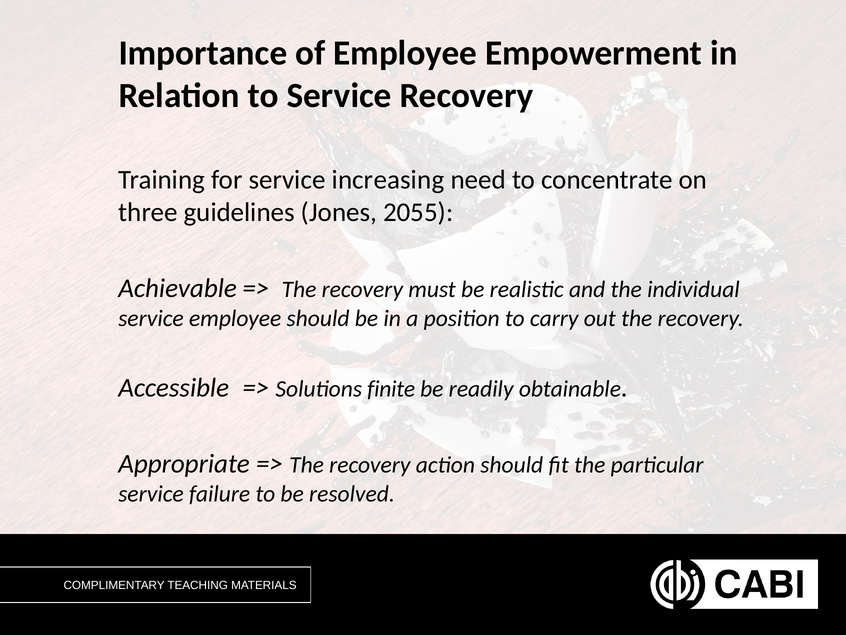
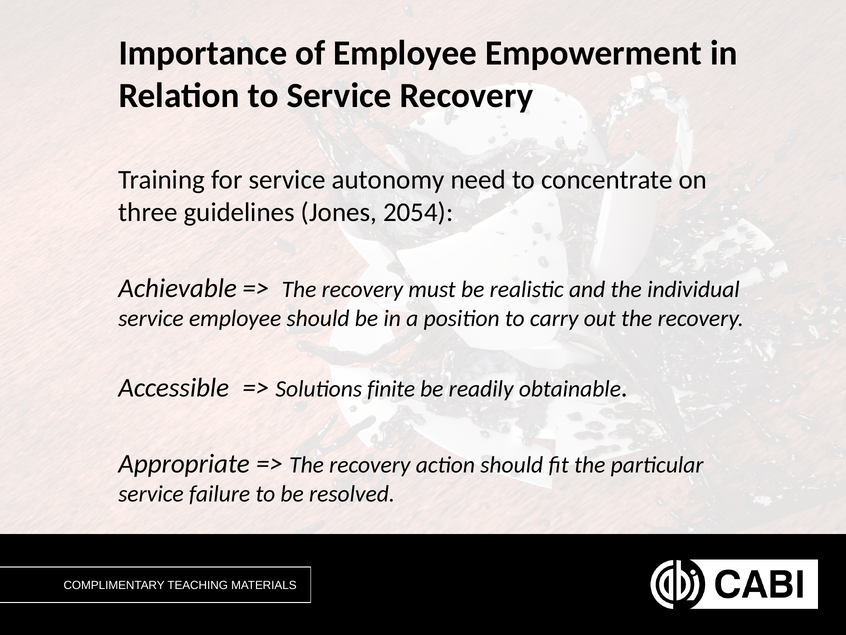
increasing: increasing -> autonomy (388, 180)
2055: 2055 -> 2054 (418, 212)
